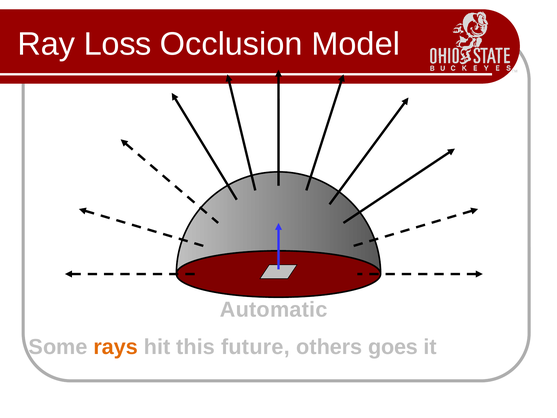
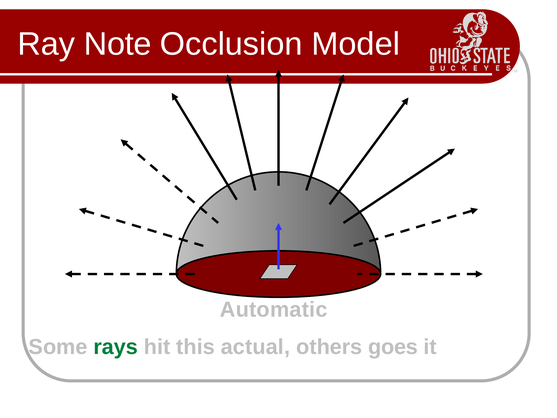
Loss: Loss -> Note (118, 44)
rays colour: orange -> green (116, 347)
future: future -> actual (255, 347)
